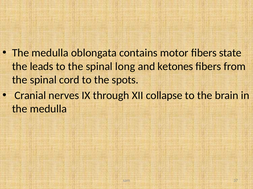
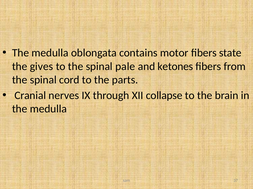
leads: leads -> gives (41, 67)
long: long -> pale (125, 67)
spots: spots -> parts (125, 80)
